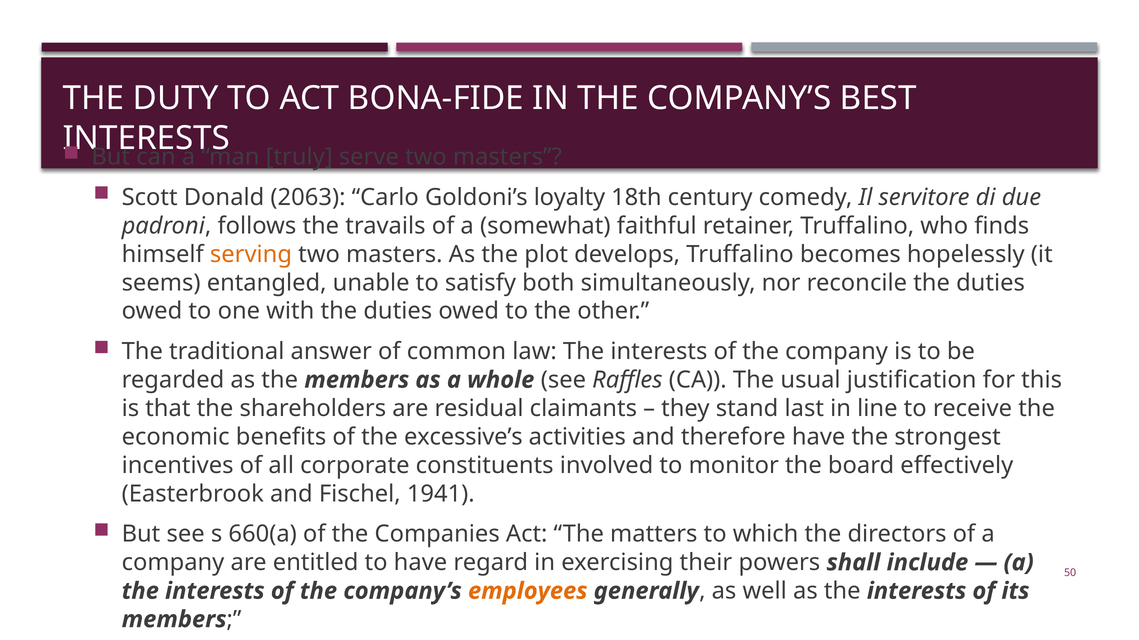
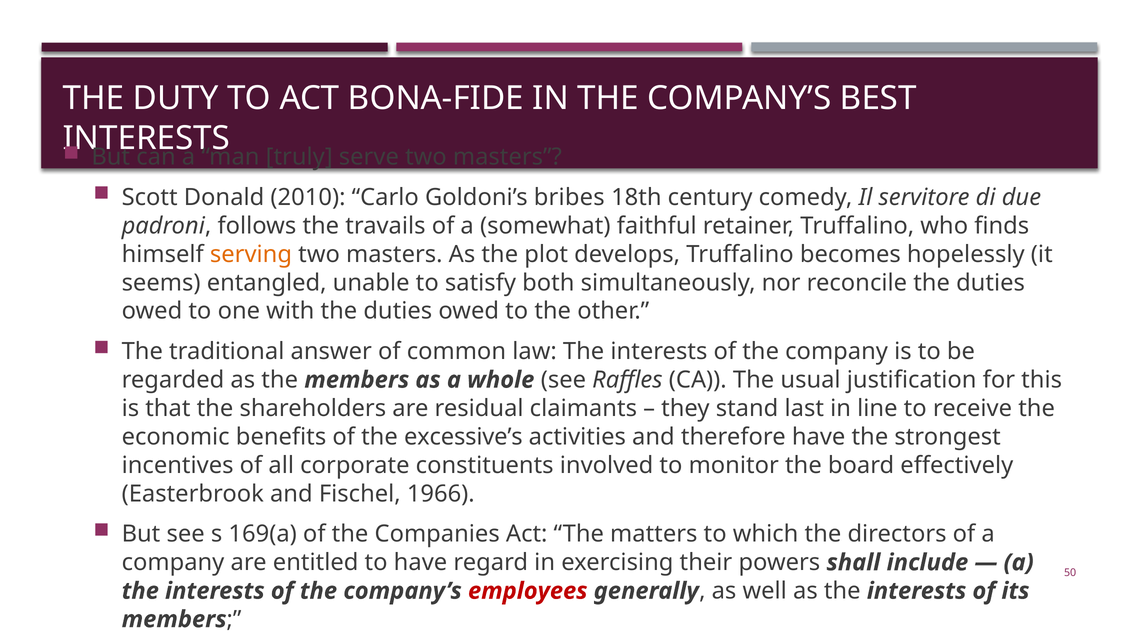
2063: 2063 -> 2010 (308, 198)
loyalty: loyalty -> bribes (569, 198)
1941: 1941 -> 1966 (441, 494)
660(a: 660(a -> 169(a (263, 535)
employees colour: orange -> red (528, 592)
